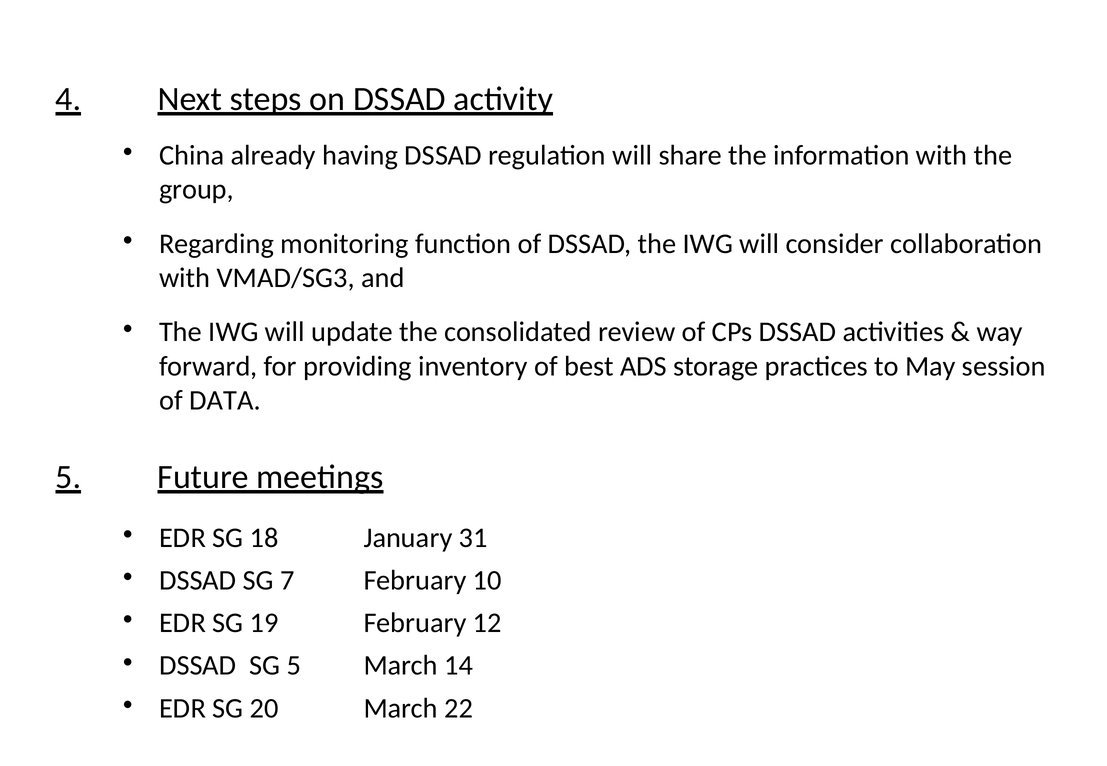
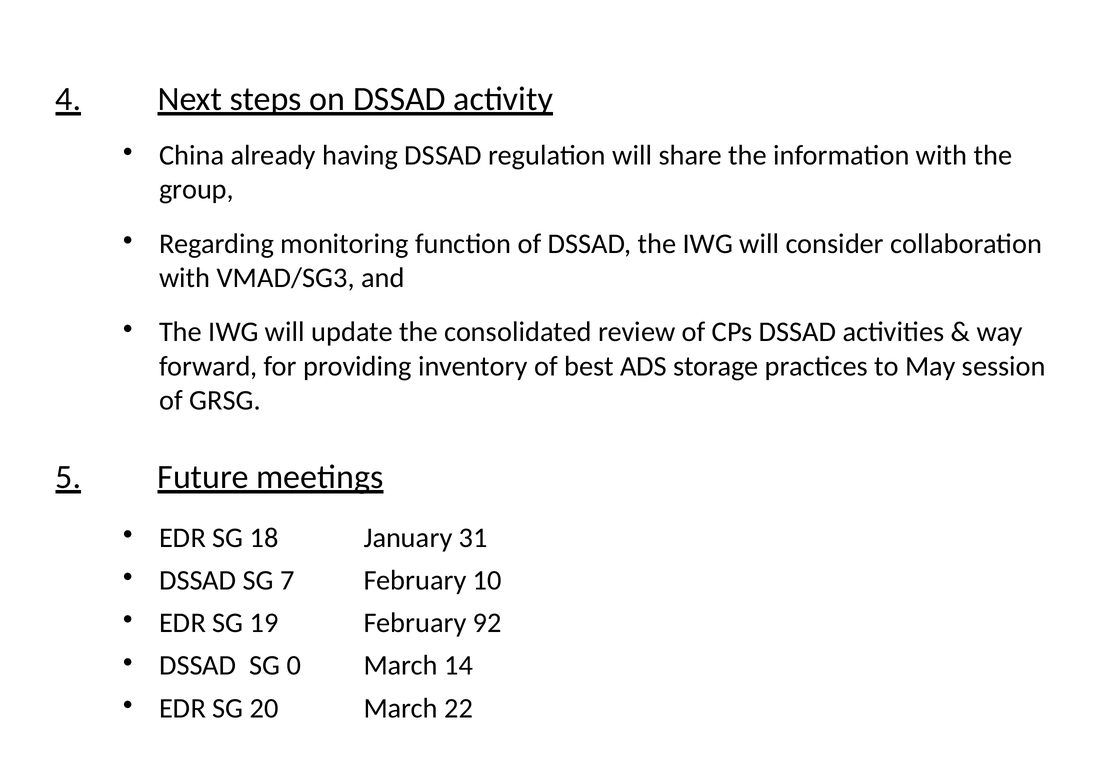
DATA: DATA -> GRSG (225, 400)
12: 12 -> 92 (487, 623)
SG 5: 5 -> 0 (294, 666)
